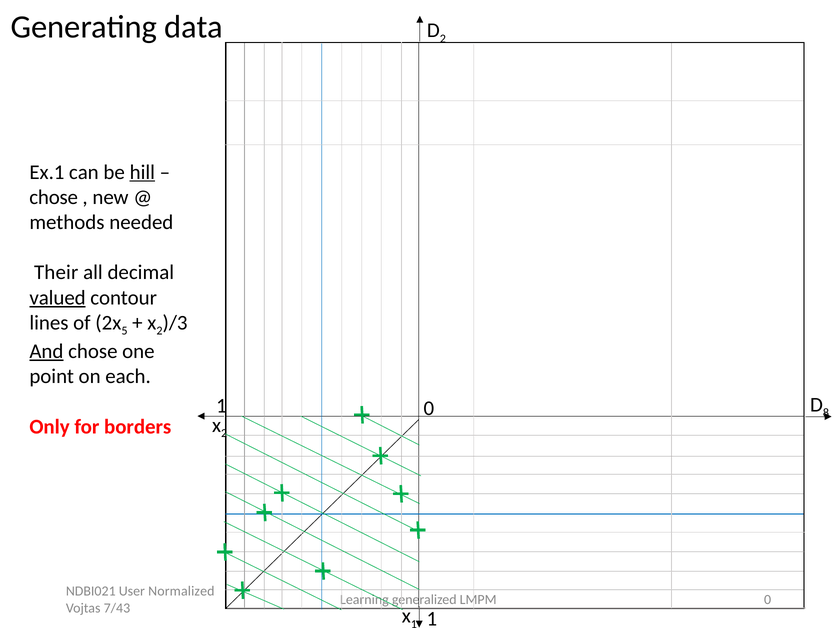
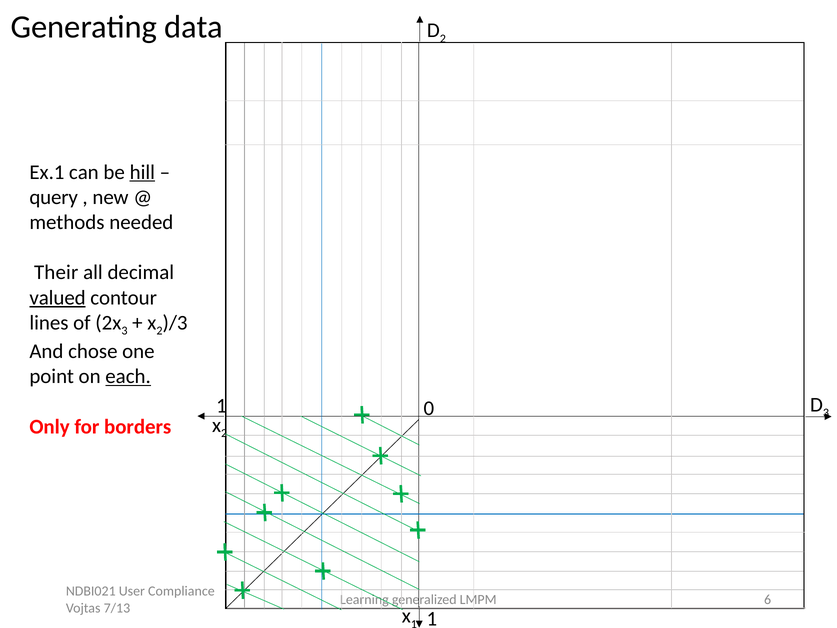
chose: chose -> query (54, 197)
5: 5 -> 3 (125, 331)
And underline: present -> none (46, 351)
each underline: none -> present (128, 376)
8: 8 -> 3 (826, 413)
Normalized: Normalized -> Compliance (181, 591)
LMPM 0: 0 -> 6 (768, 599)
7/43: 7/43 -> 7/13 (117, 608)
